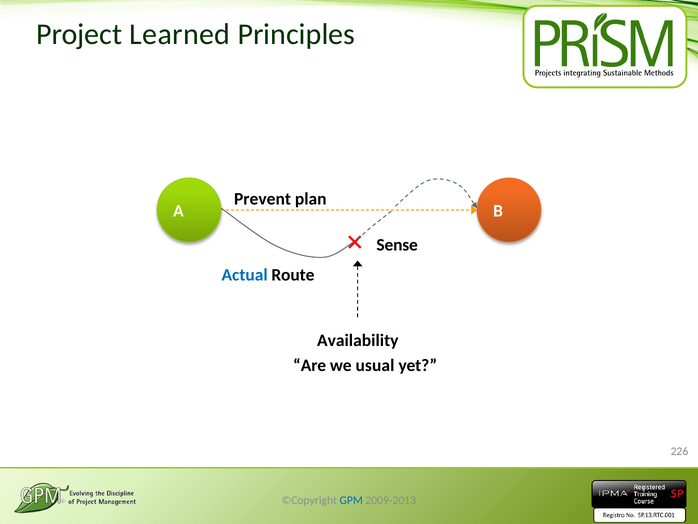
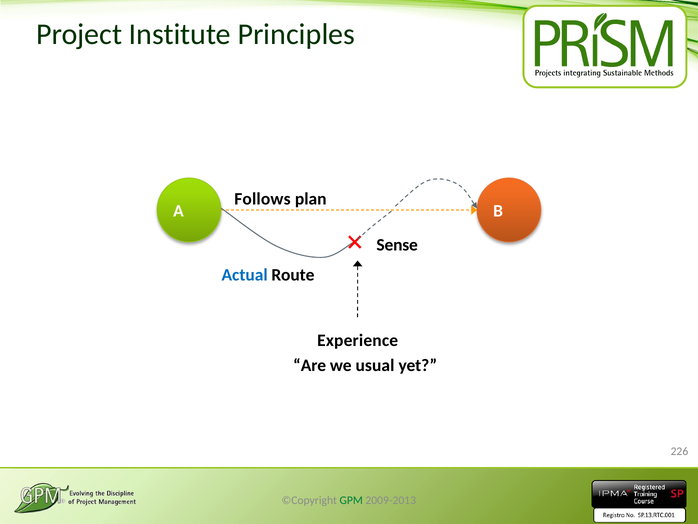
Learned: Learned -> Institute (180, 34)
Prevent: Prevent -> Follows (262, 199)
Availability: Availability -> Experience (358, 340)
GPM colour: blue -> green (351, 500)
